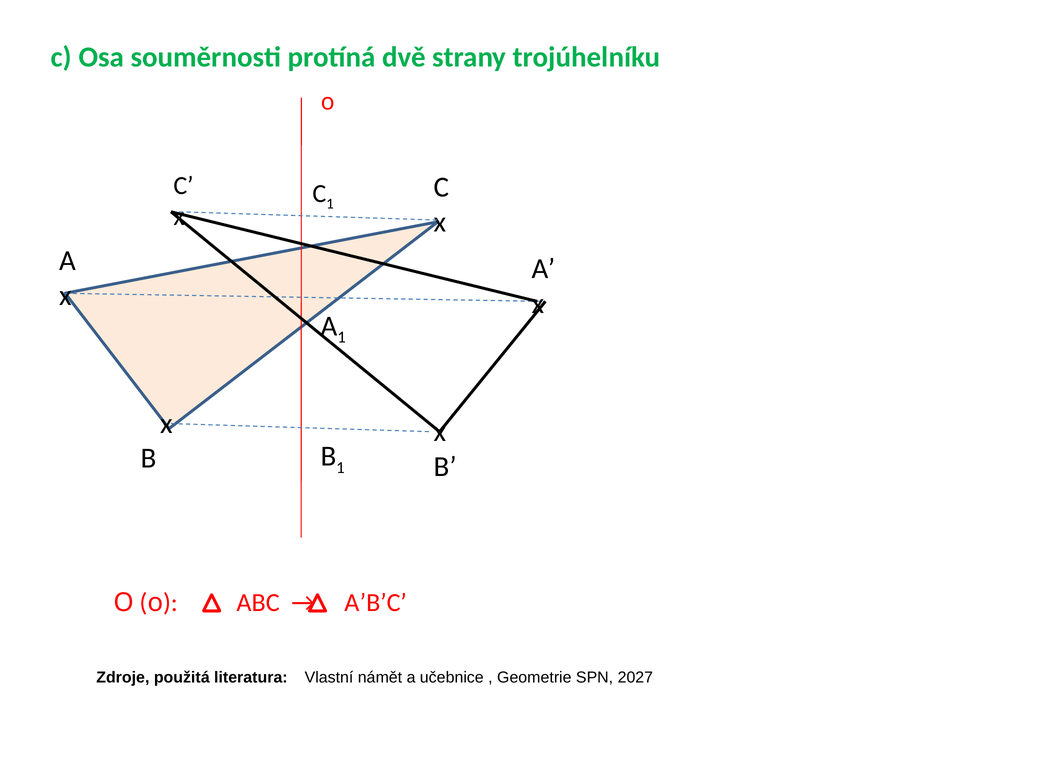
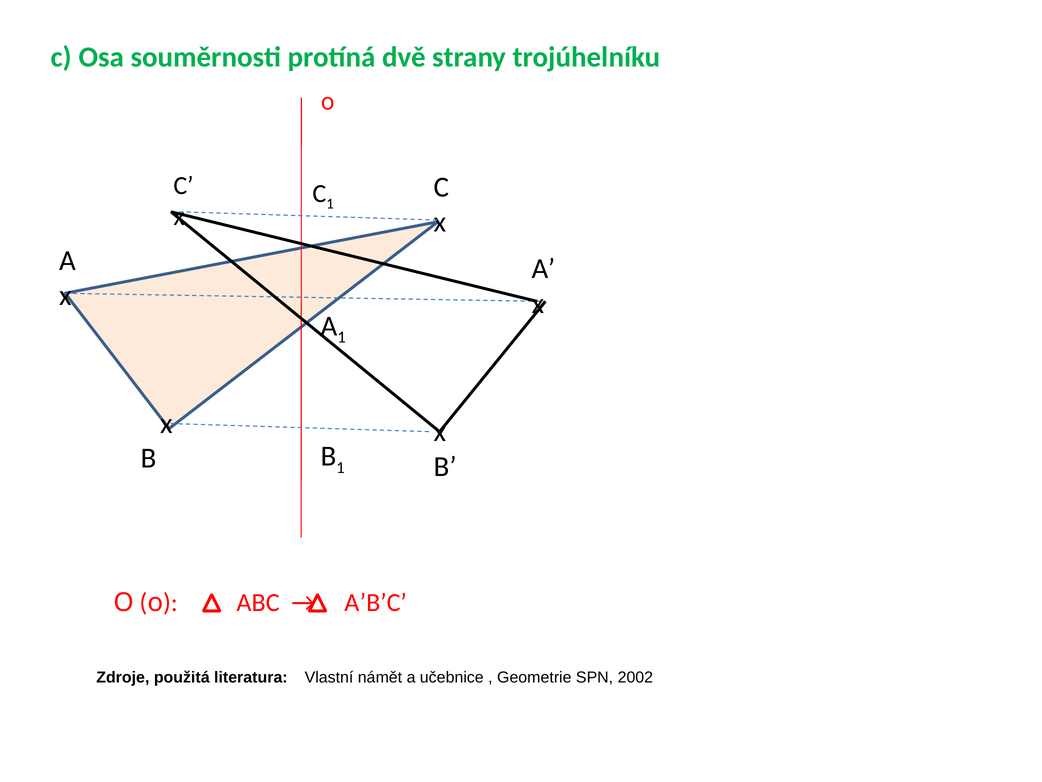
2027: 2027 -> 2002 (635, 677)
